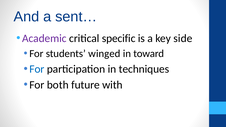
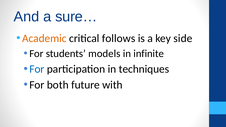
sent…: sent… -> sure… (76, 17)
Academic colour: purple -> orange (44, 38)
specific: specific -> follows (119, 38)
winged: winged -> models (104, 54)
toward: toward -> infinite (149, 54)
